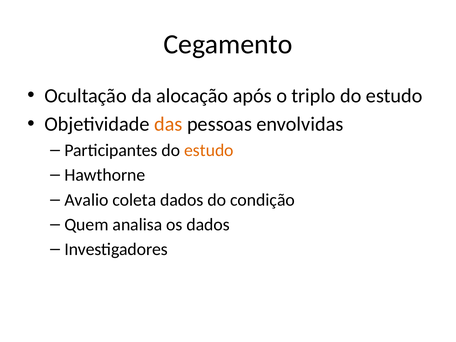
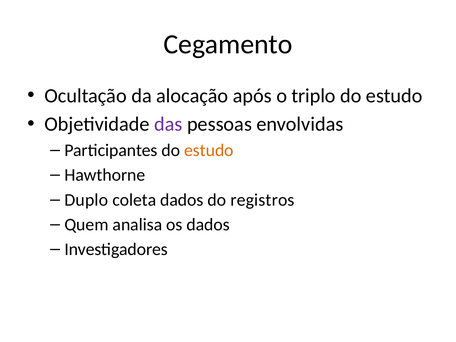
das colour: orange -> purple (168, 124)
Avalio: Avalio -> Duplo (86, 200)
condição: condição -> registros (262, 200)
